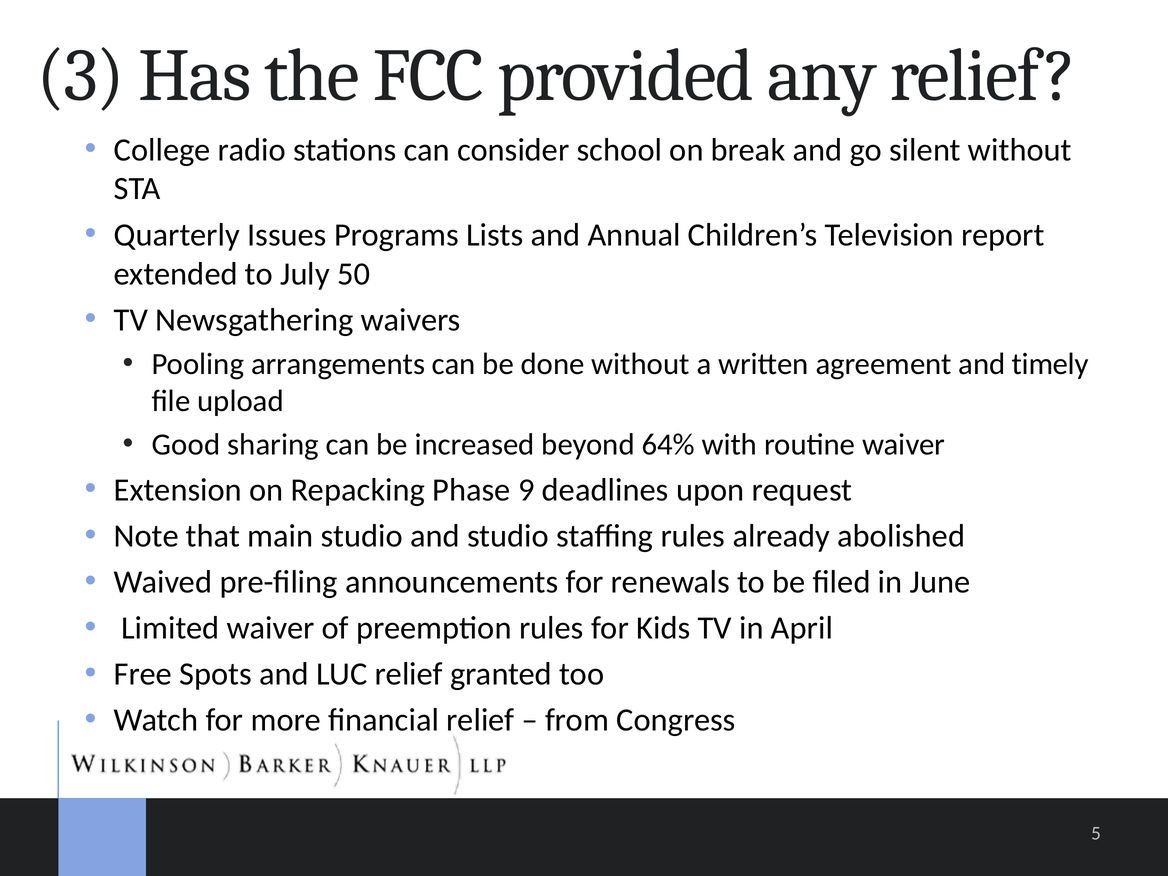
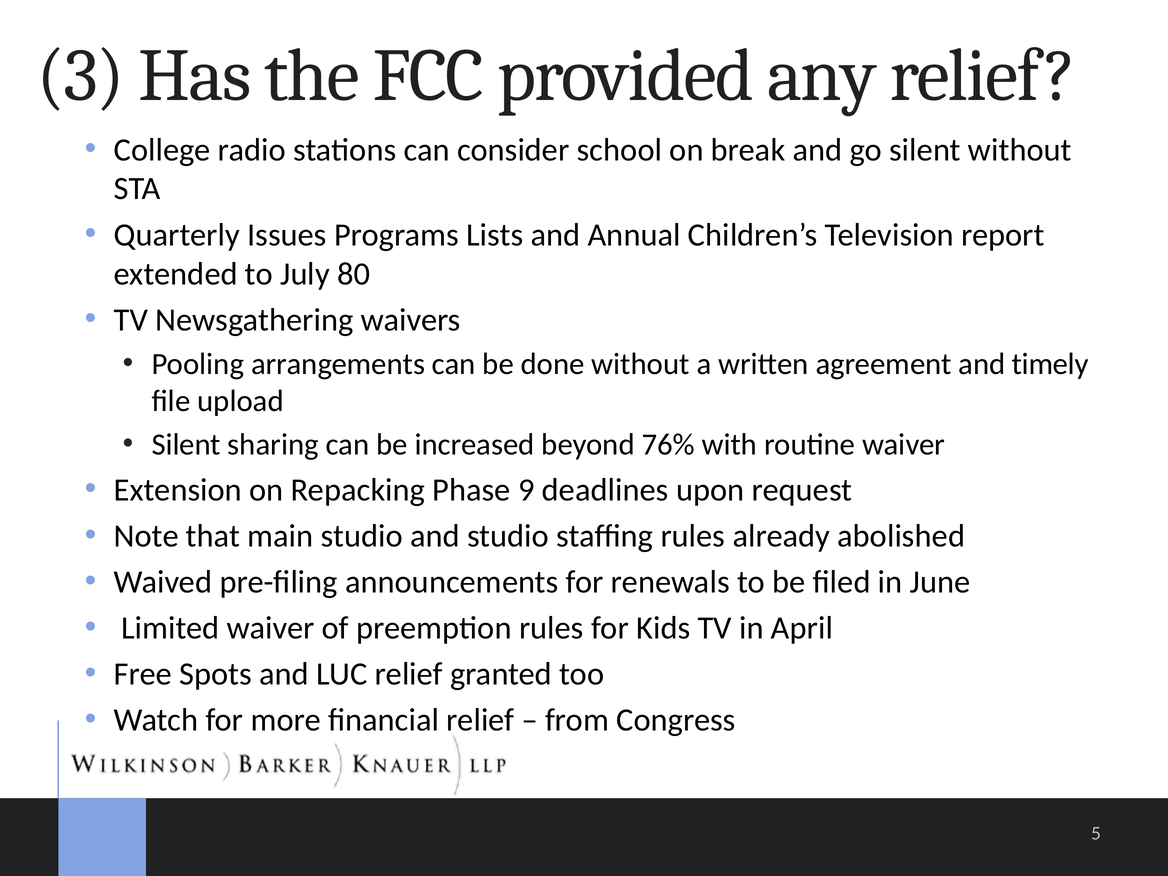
50: 50 -> 80 (354, 274)
Good: Good -> Silent (186, 445)
64%: 64% -> 76% (668, 445)
